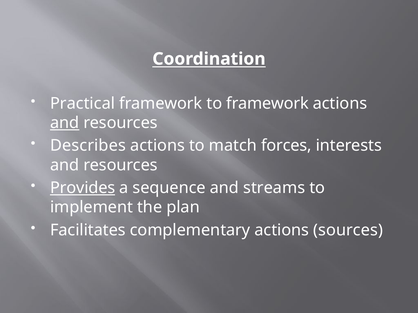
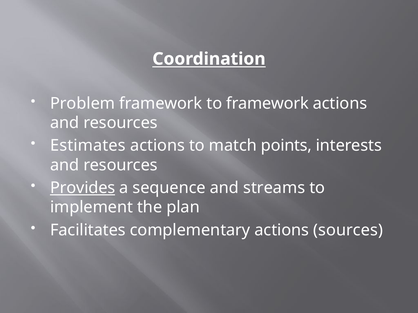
Practical: Practical -> Problem (83, 104)
and underline: present -> none (65, 123)
Describes: Describes -> Estimates (88, 146)
forces: forces -> points (286, 146)
